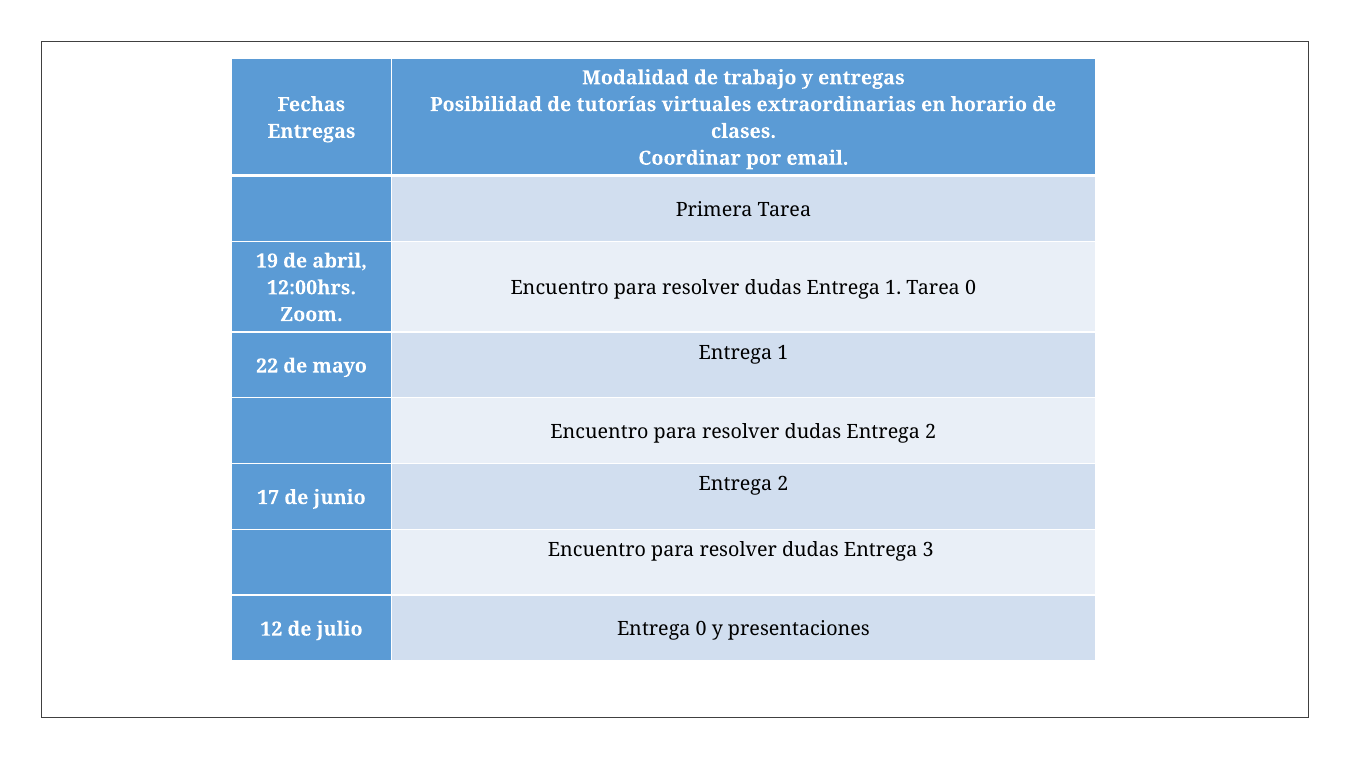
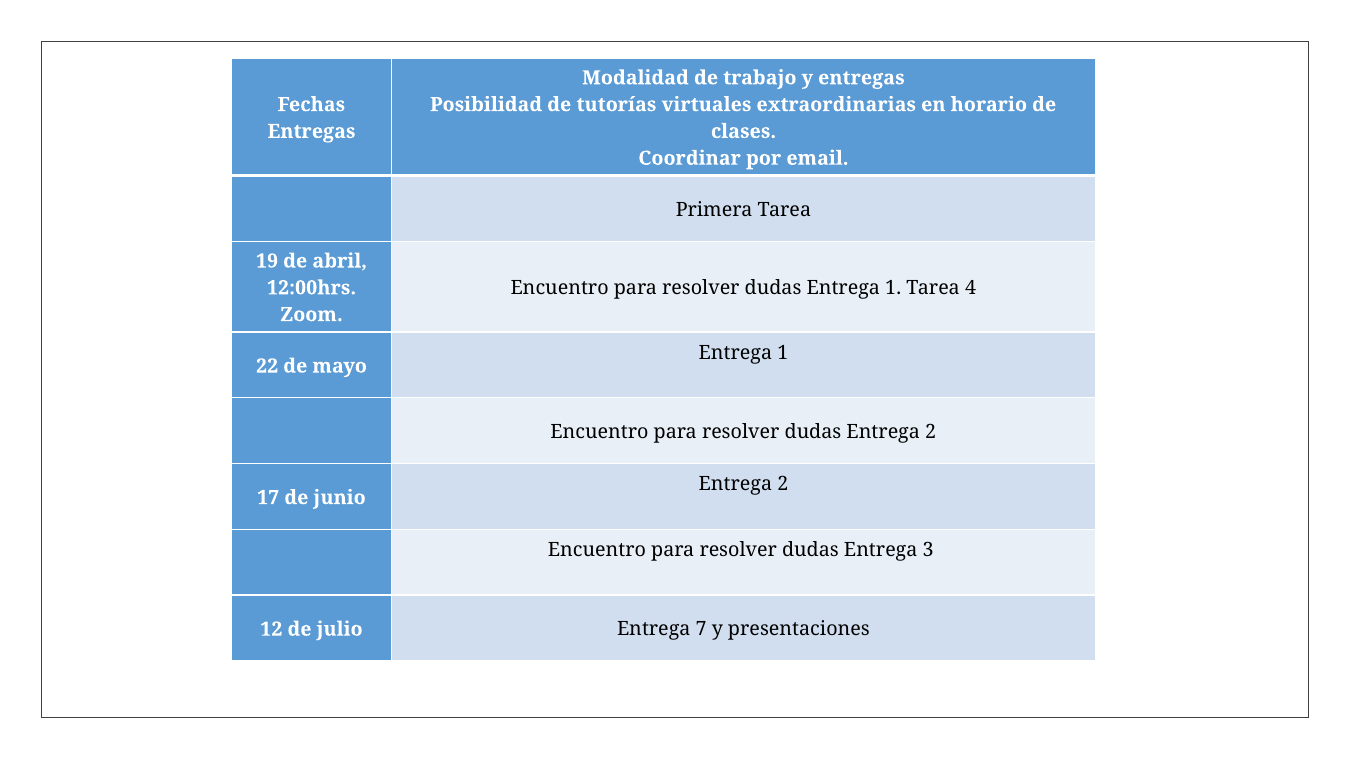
Tarea 0: 0 -> 4 (971, 288)
Entrega 0: 0 -> 7 (701, 629)
